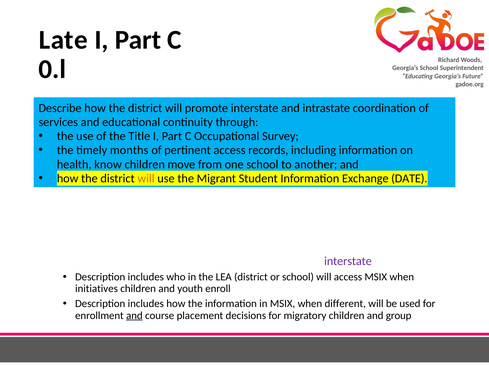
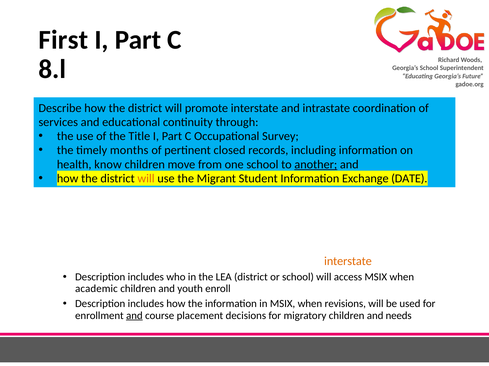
Late: Late -> First (63, 40)
0.l: 0.l -> 8.l (52, 69)
pertinent access: access -> closed (230, 151)
another underline: none -> present (316, 165)
interstate colour: purple -> orange (348, 262)
initiatives: initiatives -> academic (96, 289)
different: different -> revisions (345, 304)
group: group -> needs (399, 316)
